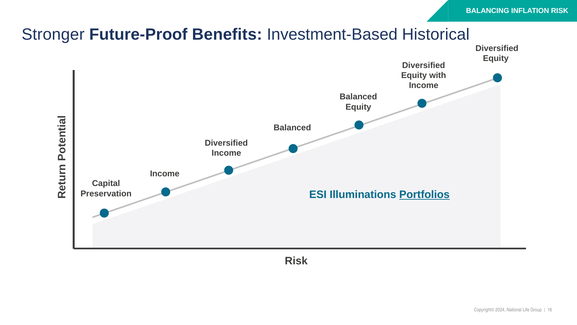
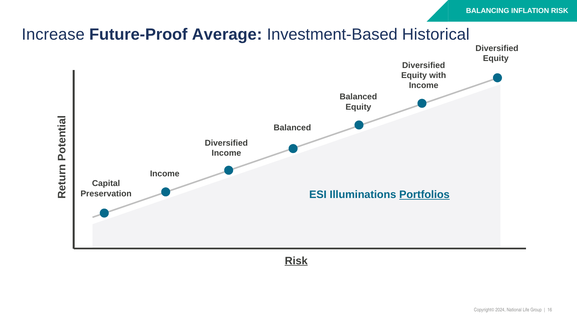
Stronger: Stronger -> Increase (53, 34)
Benefits: Benefits -> Average (227, 34)
Risk underline: none -> present (296, 260)
